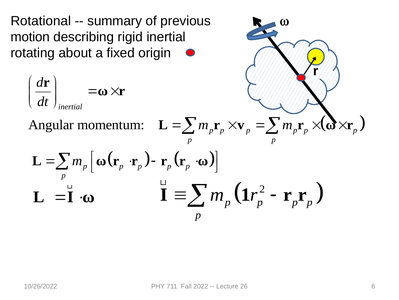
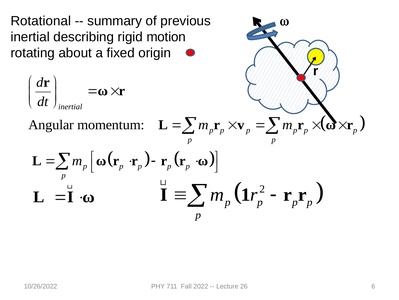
motion: motion -> inertial (30, 37)
rigid inertial: inertial -> motion (166, 37)
